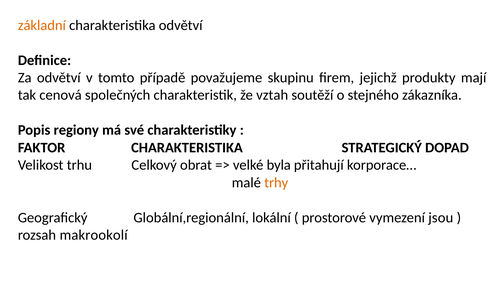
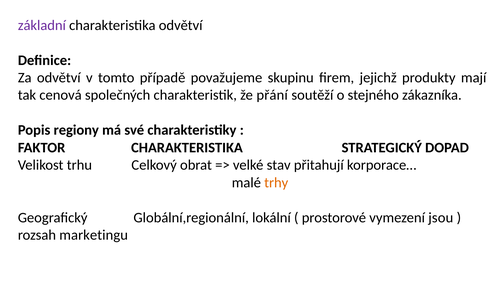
základní colour: orange -> purple (42, 25)
vztah: vztah -> přání (272, 95)
byla: byla -> stav (279, 165)
makrookolí: makrookolí -> marketingu (94, 235)
